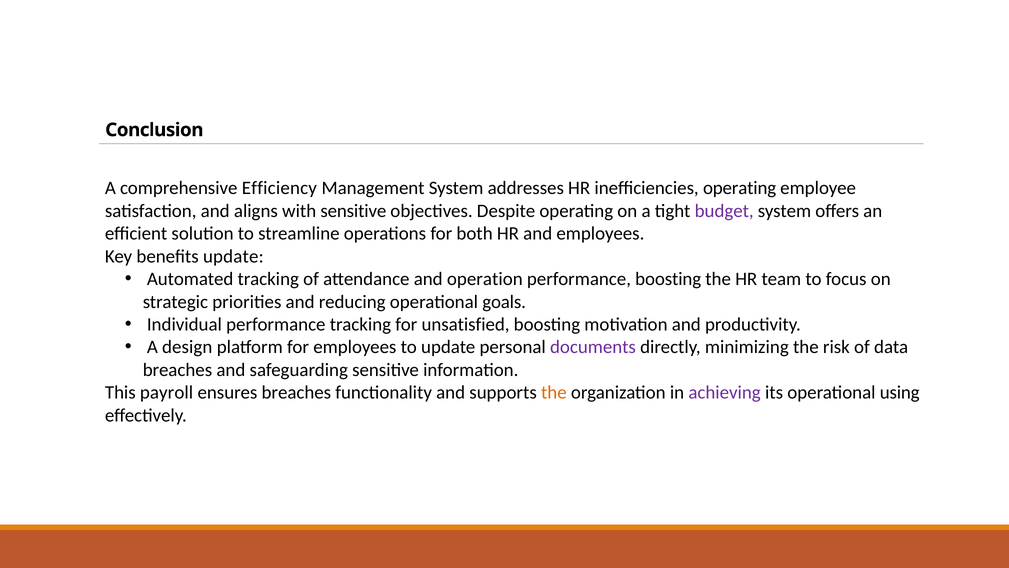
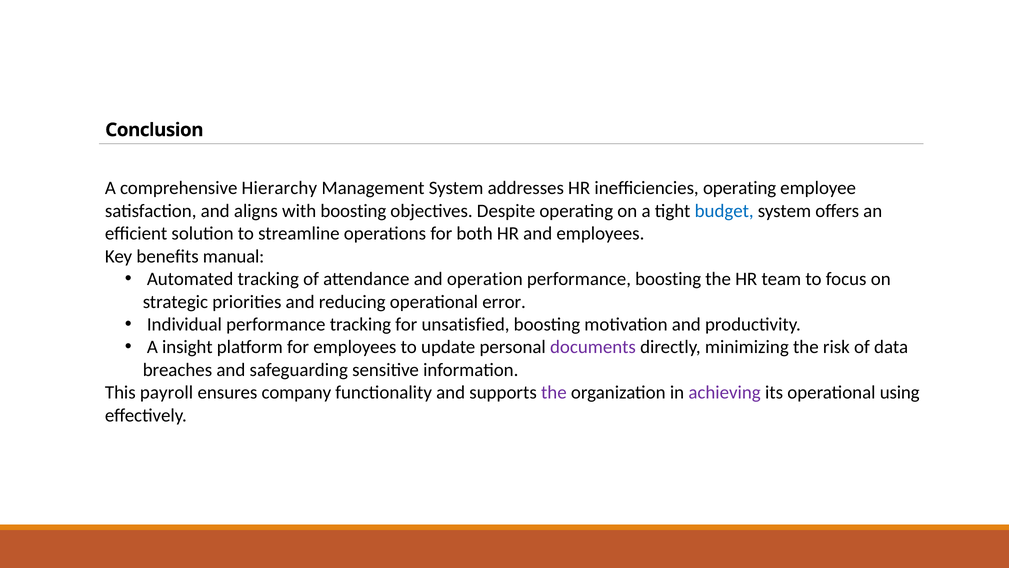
Efficiency: Efficiency -> Hierarchy (279, 188)
with sensitive: sensitive -> boosting (353, 211)
budget colour: purple -> blue (724, 211)
benefits update: update -> manual (234, 256)
goals: goals -> error (504, 302)
design: design -> insight (187, 347)
ensures breaches: breaches -> company (296, 392)
the colour: orange -> purple (554, 392)
